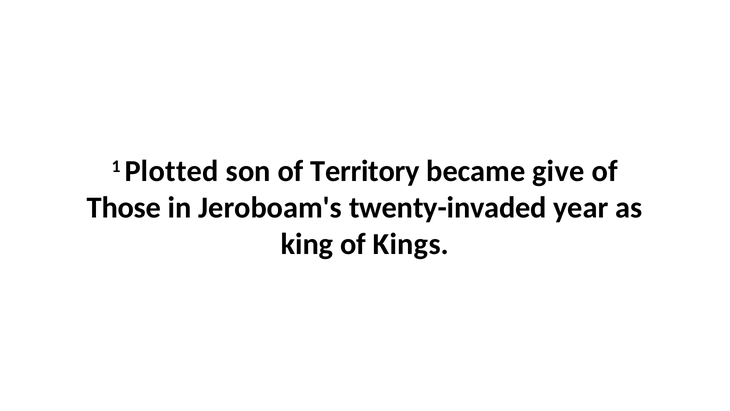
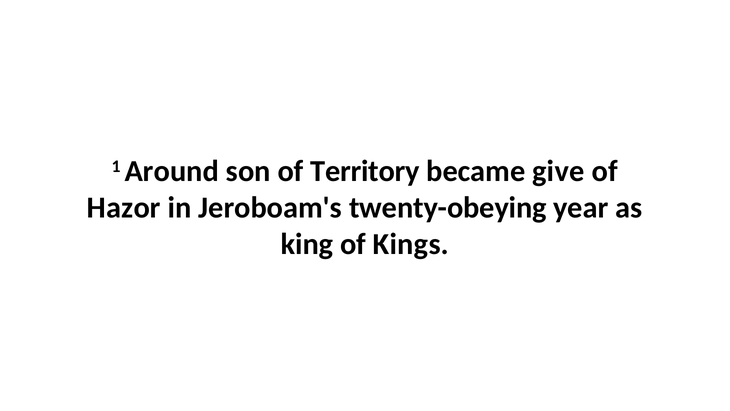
Plotted: Plotted -> Around (172, 171)
Those: Those -> Hazor (124, 207)
twenty-invaded: twenty-invaded -> twenty-obeying (448, 207)
